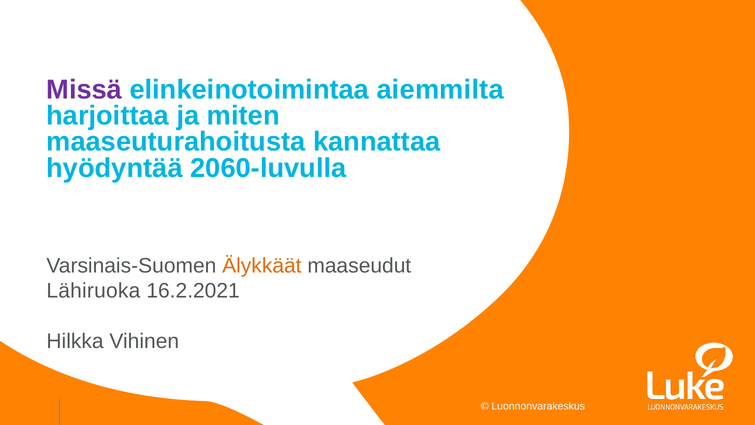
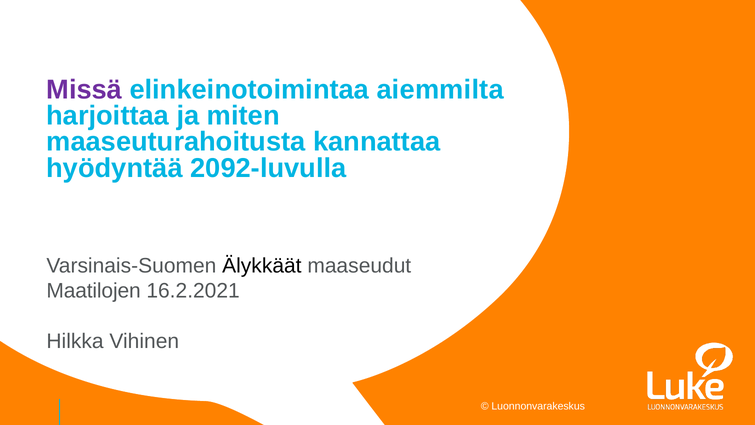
2060-luvulla: 2060-luvulla -> 2092-luvulla (268, 168)
Älykkäät colour: orange -> black (262, 265)
Lähiruoka: Lähiruoka -> Maatilojen (94, 291)
